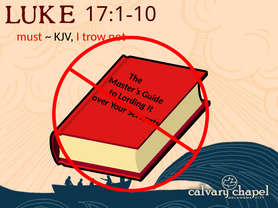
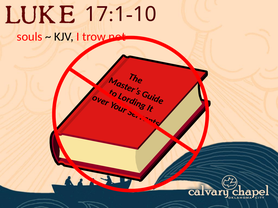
must: must -> souls (30, 37)
